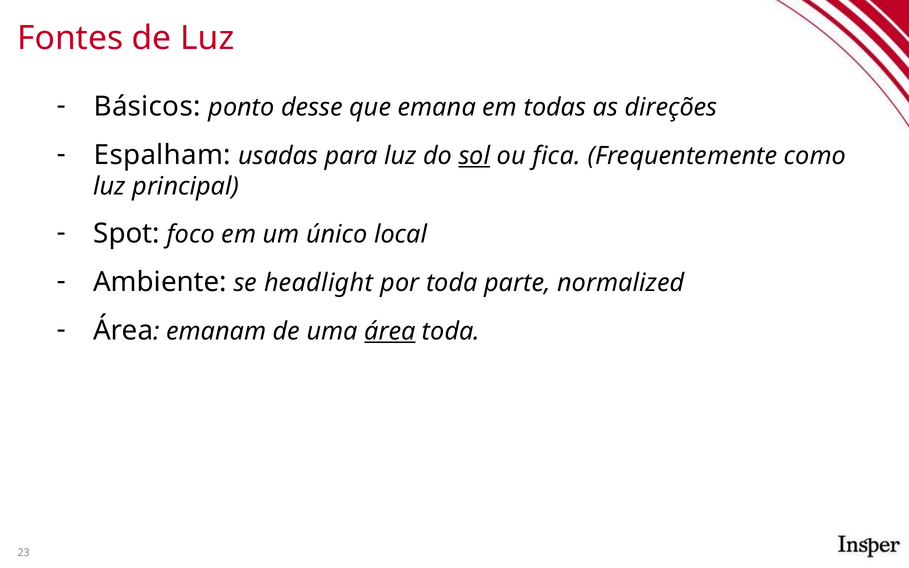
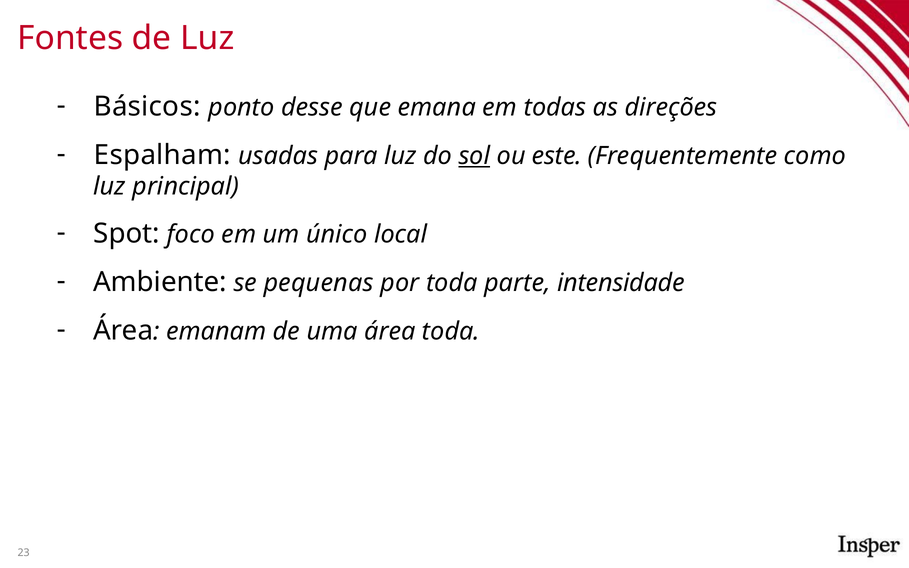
fica: fica -> este (557, 156)
headlight: headlight -> pequenas (319, 283)
normalized: normalized -> intensidade (621, 283)
área underline: present -> none (390, 331)
